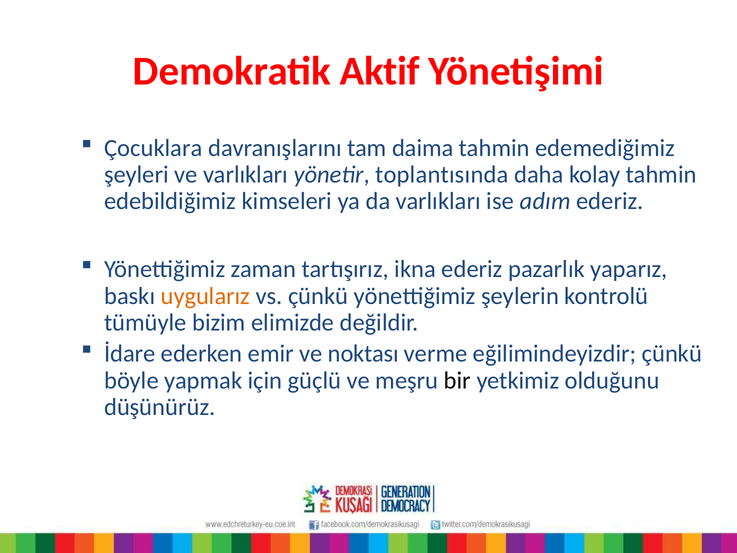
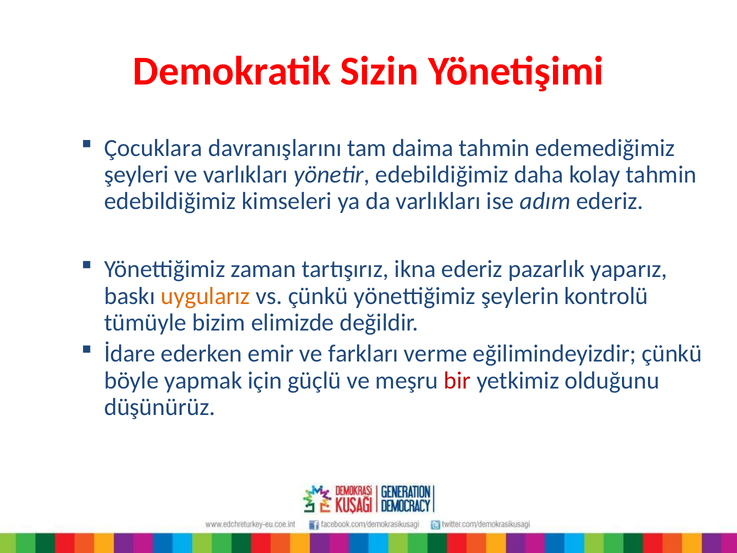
Aktif: Aktif -> Sizin (379, 71)
yönetir toplantısında: toplantısında -> edebildiğimiz (442, 175)
noktası: noktası -> farkları (363, 354)
bir colour: black -> red (457, 380)
